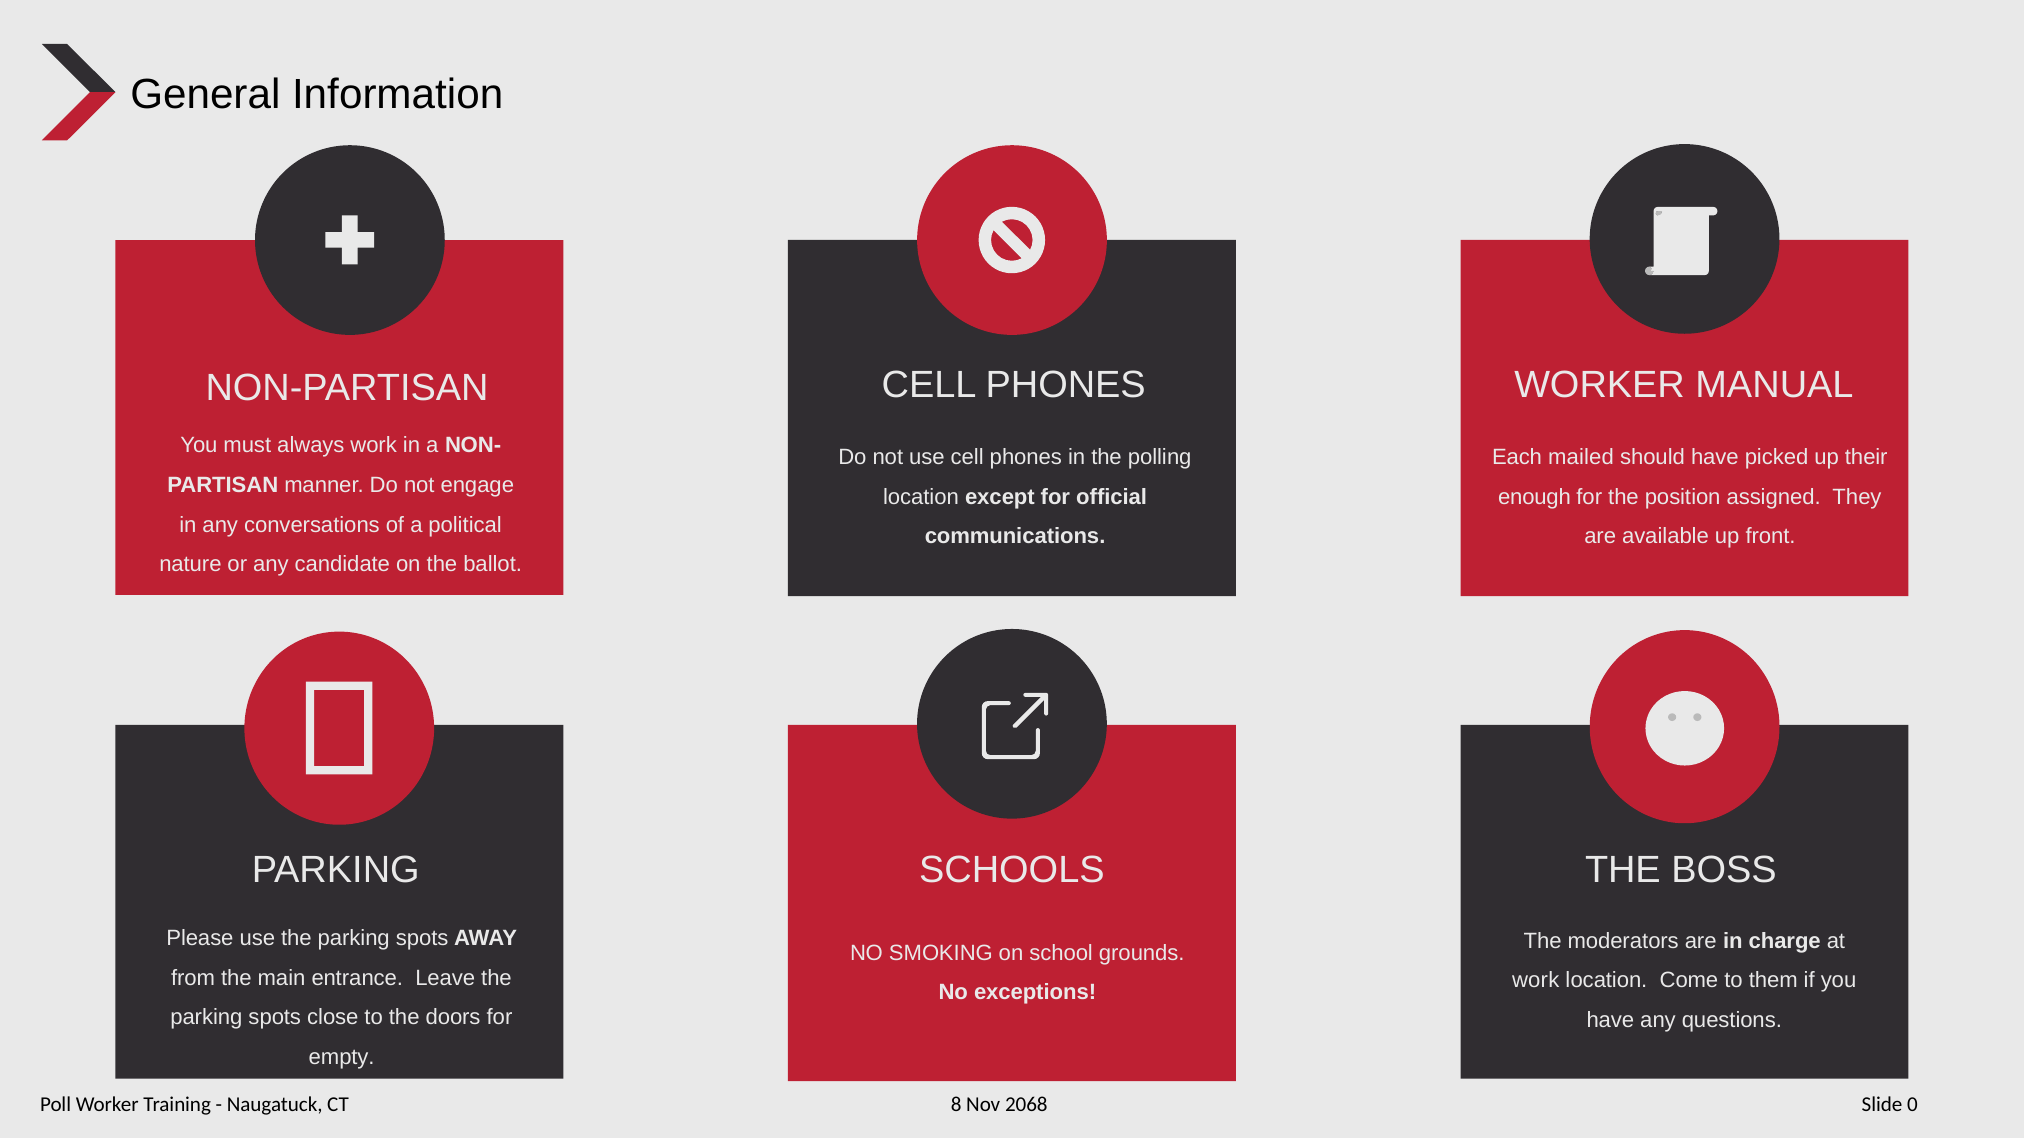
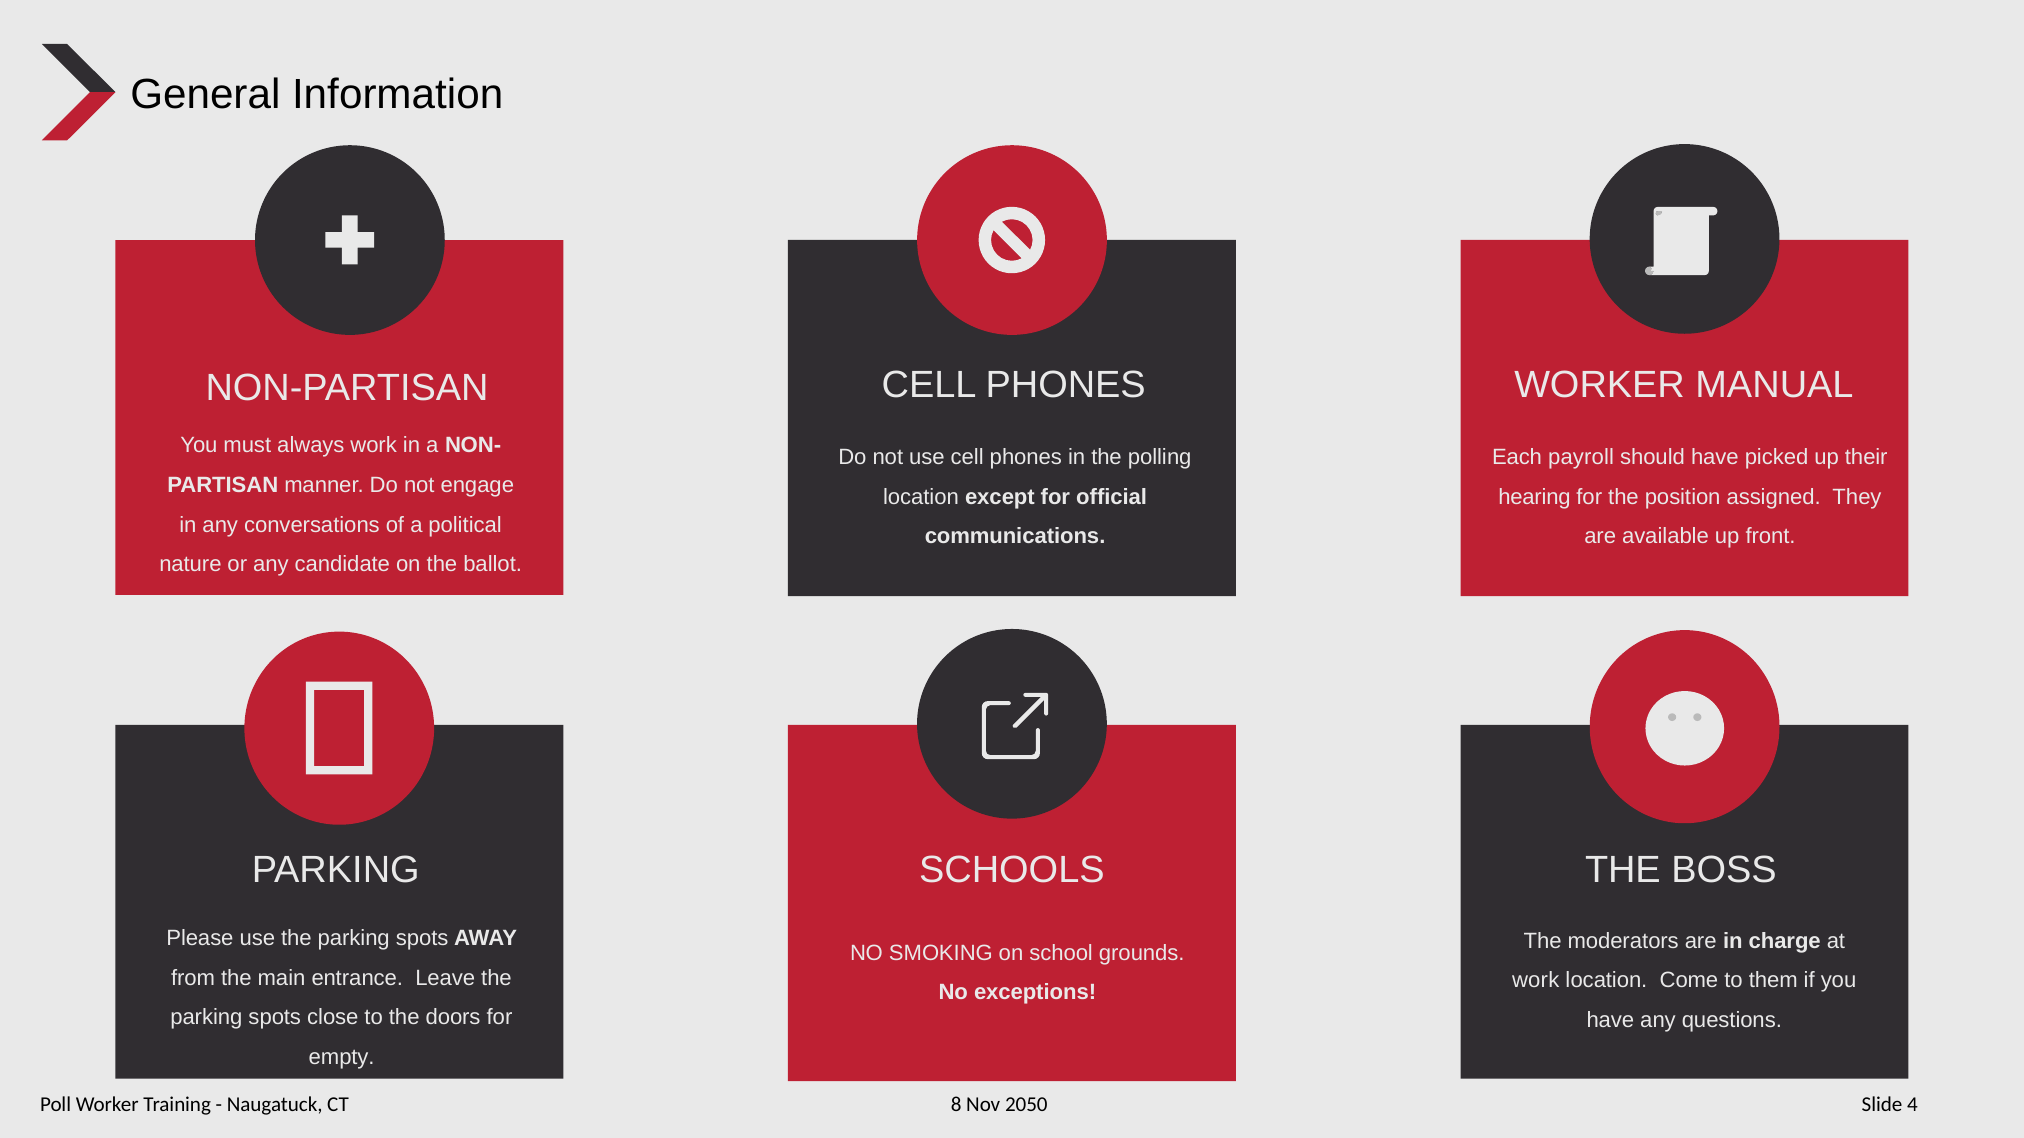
mailed: mailed -> payroll (1581, 457)
enough: enough -> hearing (1534, 497)
2068: 2068 -> 2050 (1026, 1105)
0: 0 -> 4 (1912, 1105)
